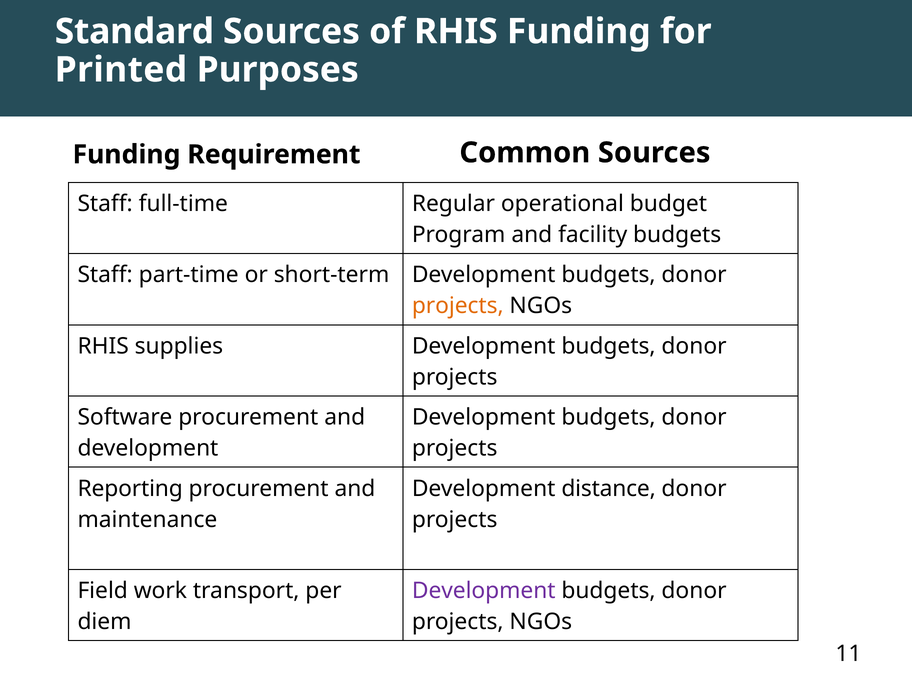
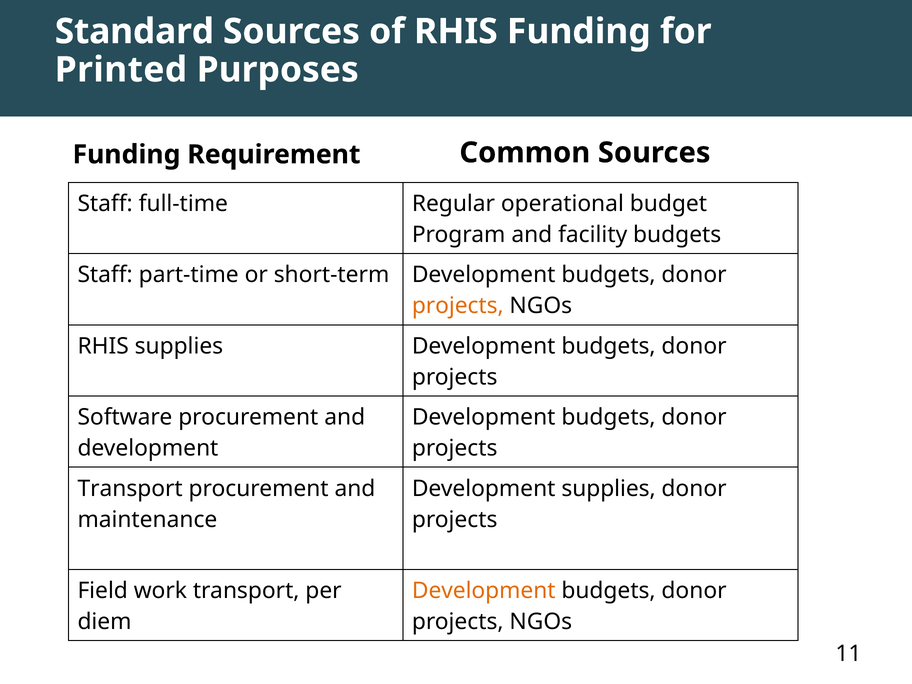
Reporting: Reporting -> Transport (130, 489)
Development distance: distance -> supplies (609, 489)
Development colour: purple -> orange (484, 591)
